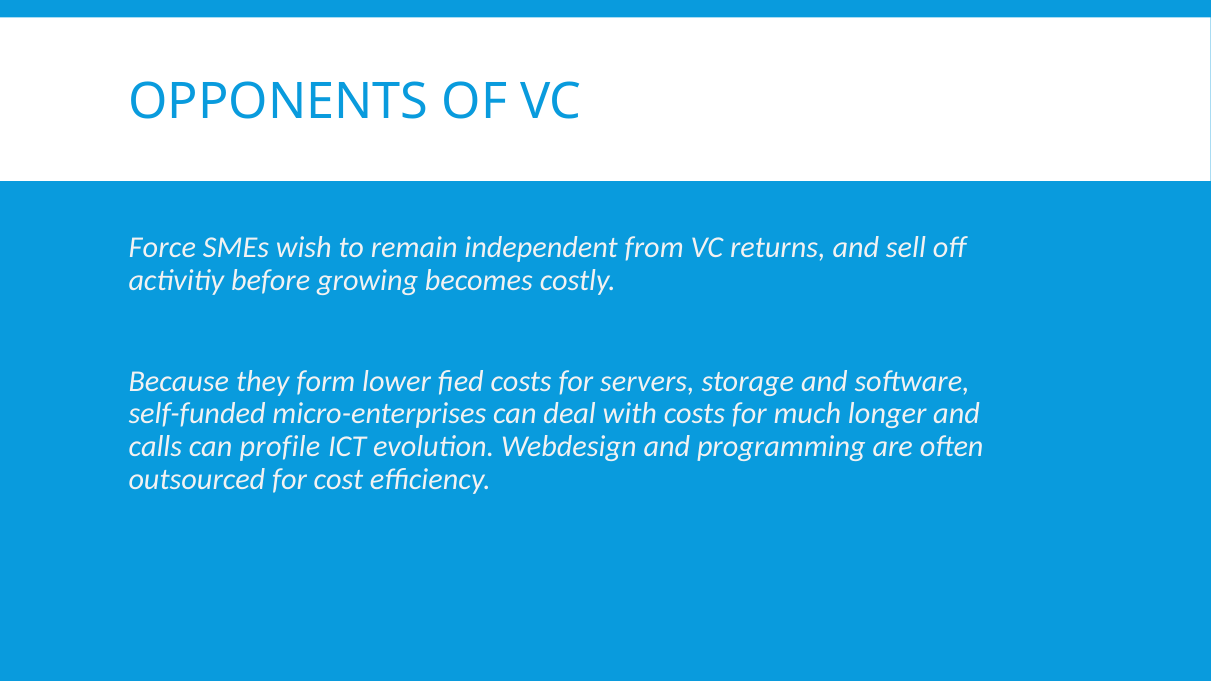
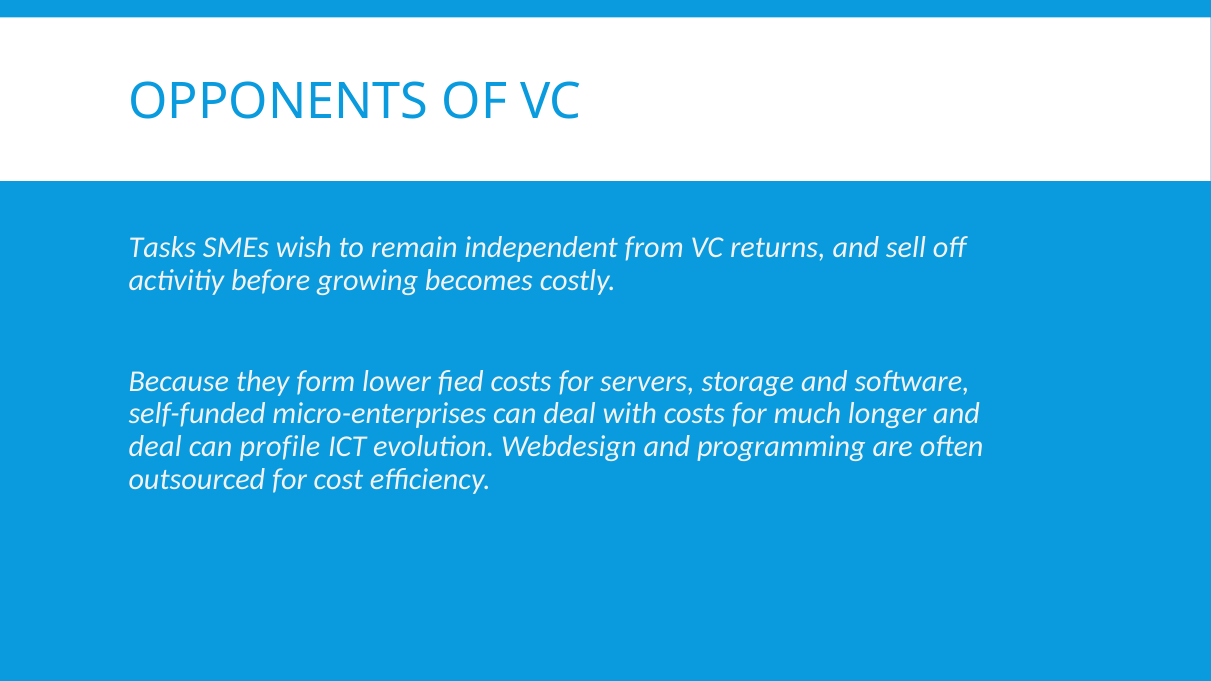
Force: Force -> Tasks (162, 248)
calls: calls -> deal (155, 447)
